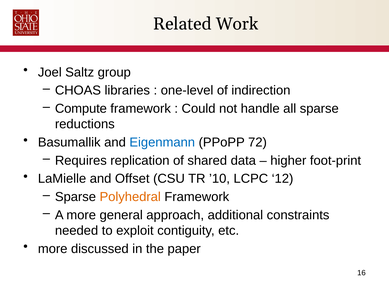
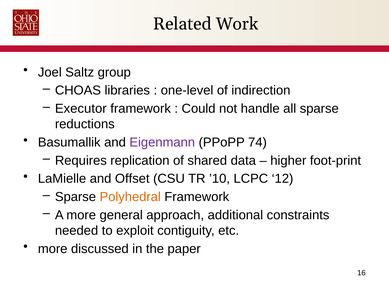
Compute: Compute -> Executor (81, 109)
Eigenmann colour: blue -> purple (162, 142)
72: 72 -> 74 (257, 142)
